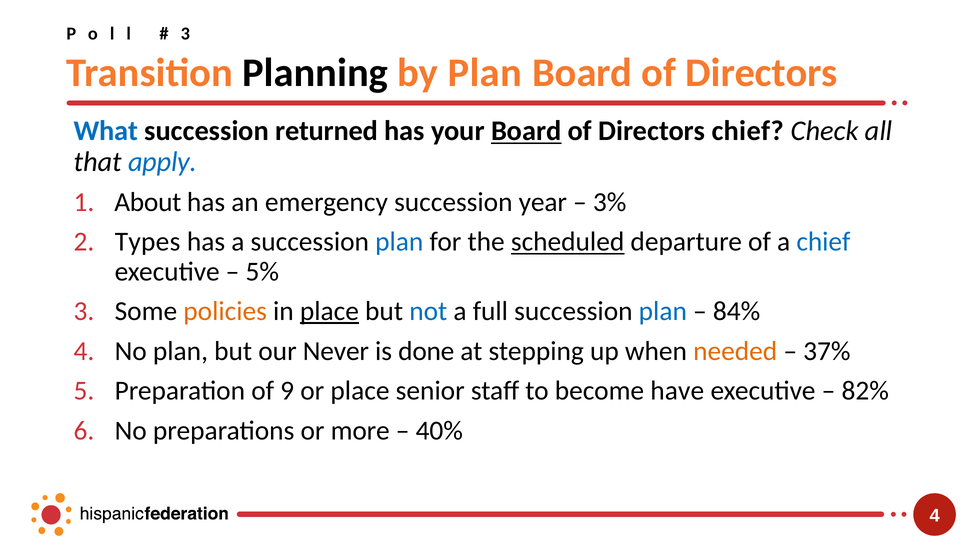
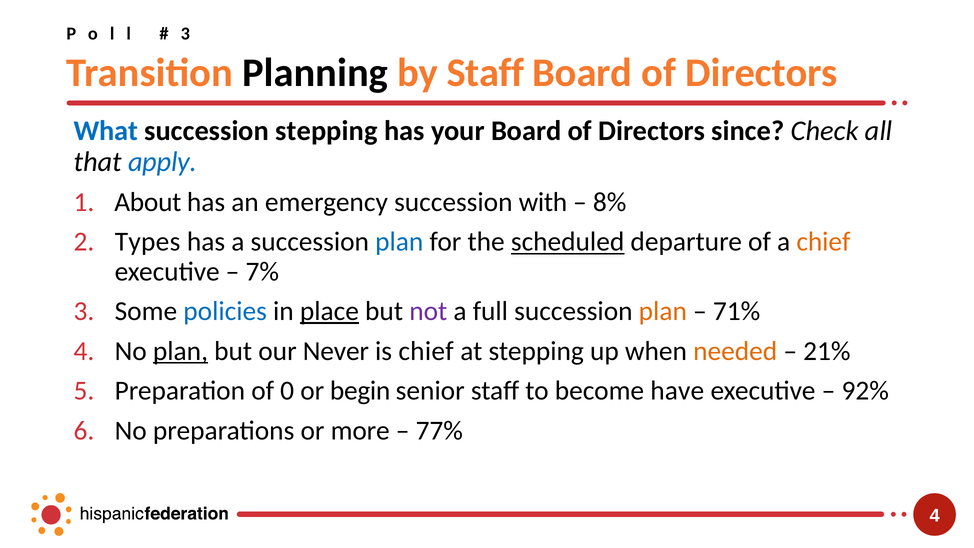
by Plan: Plan -> Staff (485, 73)
succession returned: returned -> stepping (327, 131)
Board underline: present -> none (526, 131)
Directors chief: chief -> since (748, 131)
year: year -> with (543, 202)
3%: 3% -> 8% (610, 202)
chief colour: blue -> orange (823, 242)
5%: 5% -> 7% (262, 271)
policies colour: orange -> blue (225, 311)
not colour: blue -> purple (428, 311)
plan colour: blue -> orange (663, 311)
84%: 84% -> 71% (737, 311)
plan underline: none -> present (180, 351)
is done: done -> chief (426, 351)
37%: 37% -> 21% (827, 351)
9: 9 -> 0 (287, 391)
or place: place -> begin (360, 391)
82%: 82% -> 92% (865, 391)
40%: 40% -> 77% (439, 430)
